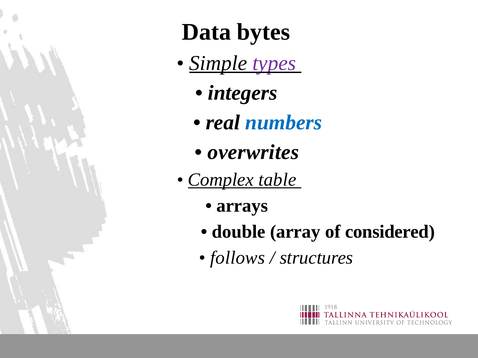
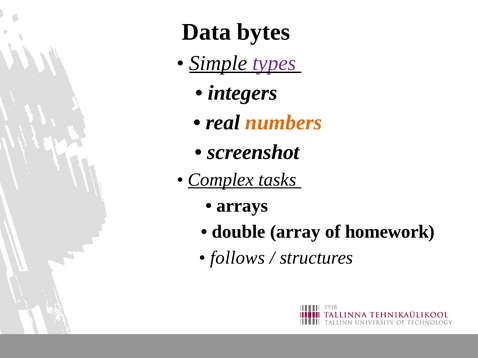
numbers colour: blue -> orange (284, 123)
overwrites: overwrites -> screenshot (253, 152)
table: table -> tasks (277, 180)
considered: considered -> homework (390, 232)
